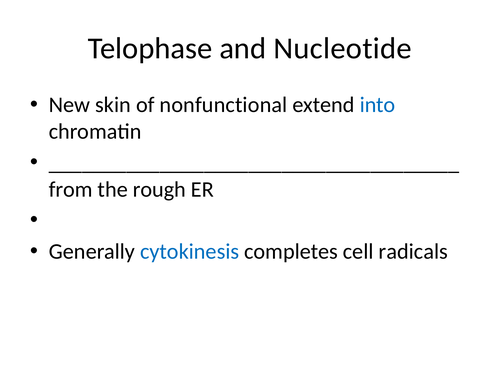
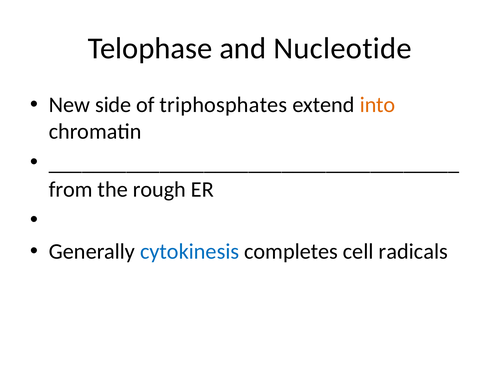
skin: skin -> side (113, 105)
nonfunctional: nonfunctional -> triphosphates (223, 105)
into colour: blue -> orange (378, 105)
